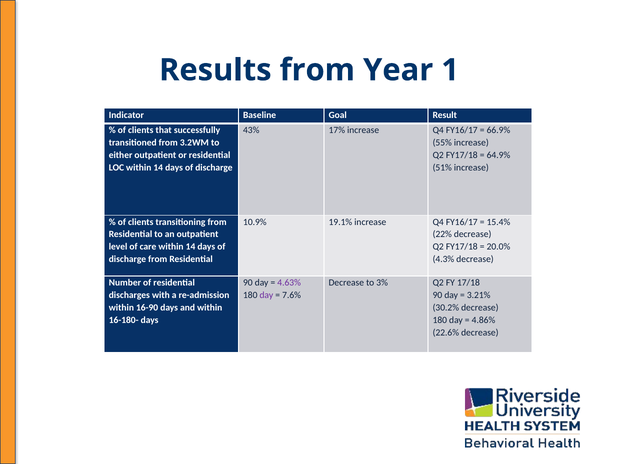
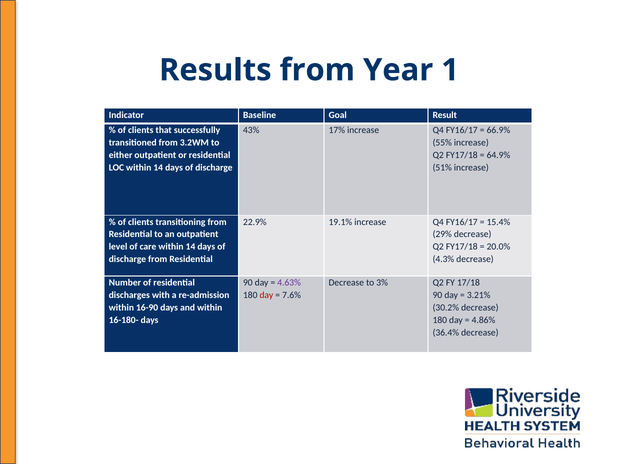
10.9%: 10.9% -> 22.9% (255, 222)
22%: 22% -> 29% (442, 234)
day colour: purple -> red (266, 295)
22.6%: 22.6% -> 36.4% (446, 332)
